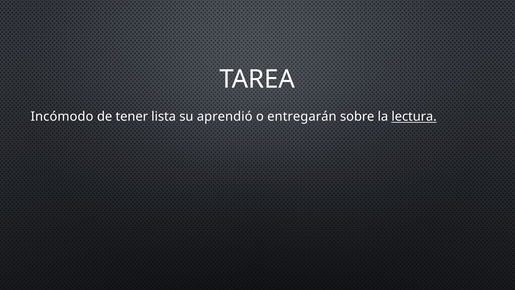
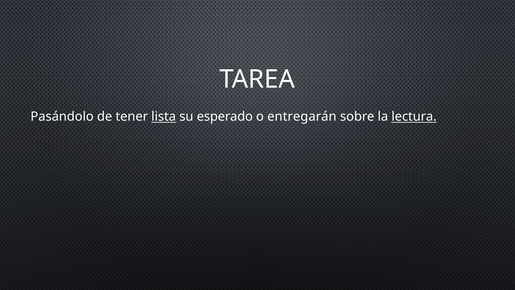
Incómodo: Incómodo -> Pasándolo (62, 117)
lista underline: none -> present (164, 117)
aprendió: aprendió -> esperado (225, 117)
